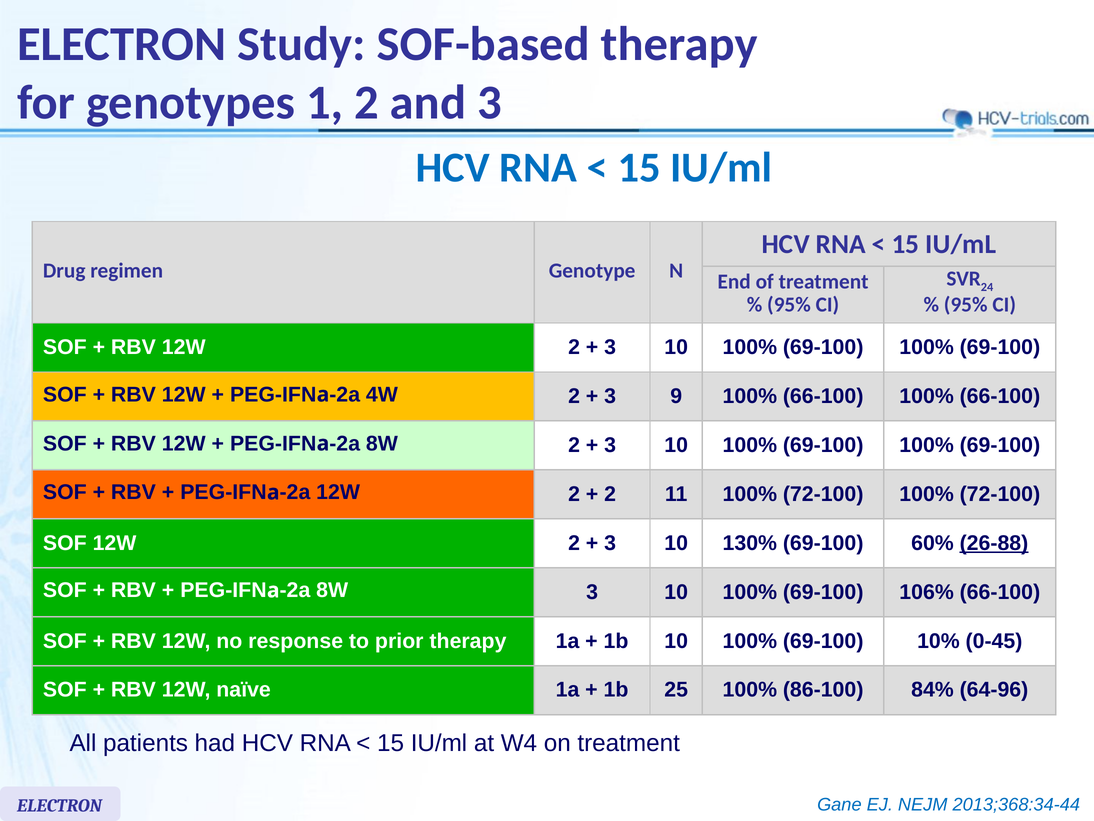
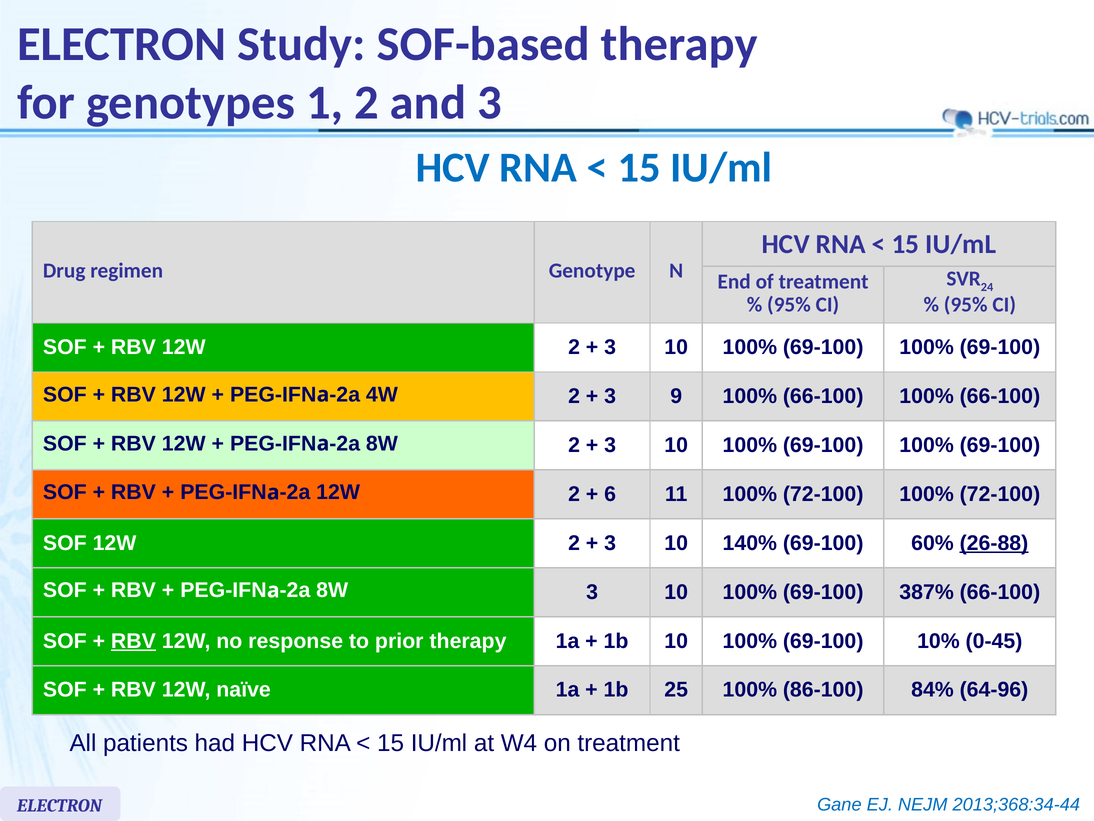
2: 2 -> 6 (610, 494)
130%: 130% -> 140% (750, 543)
106%: 106% -> 387% (927, 592)
RBV underline: none -> present (133, 641)
